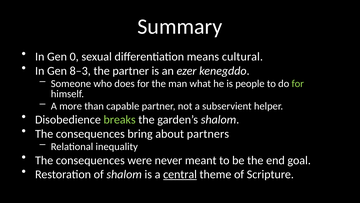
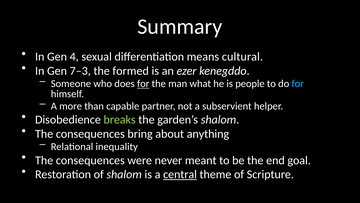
0: 0 -> 4 (74, 57)
8–3: 8–3 -> 7–3 (80, 71)
the partner: partner -> formed (131, 71)
for underline: none -> present (143, 84)
for colour: light green -> light blue (298, 84)
partners: partners -> anything (208, 134)
